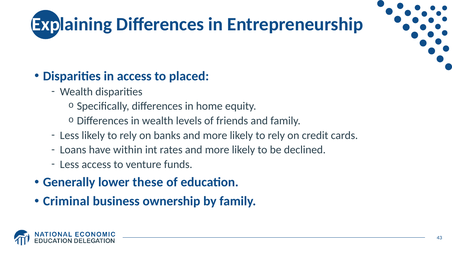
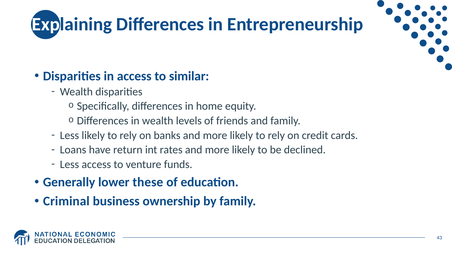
placed: placed -> similar (189, 76)
within: within -> return (128, 150)
